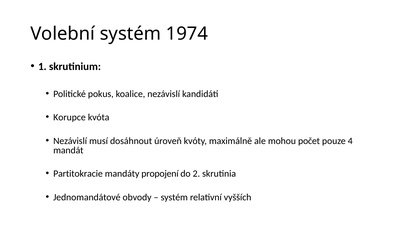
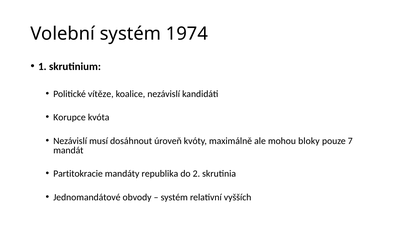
pokus: pokus -> vítěze (101, 94)
počet: počet -> bloky (309, 141)
4: 4 -> 7 (350, 141)
propojení: propojení -> republika (160, 174)
